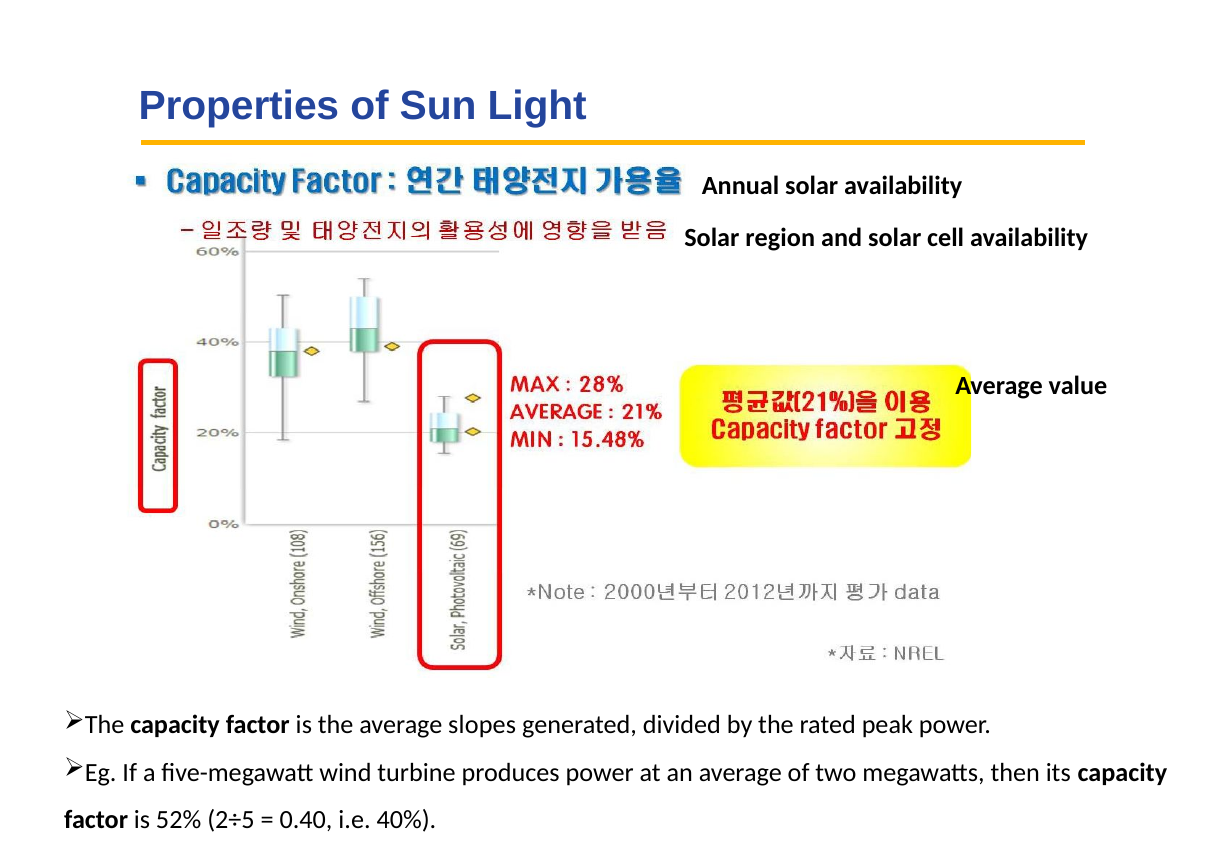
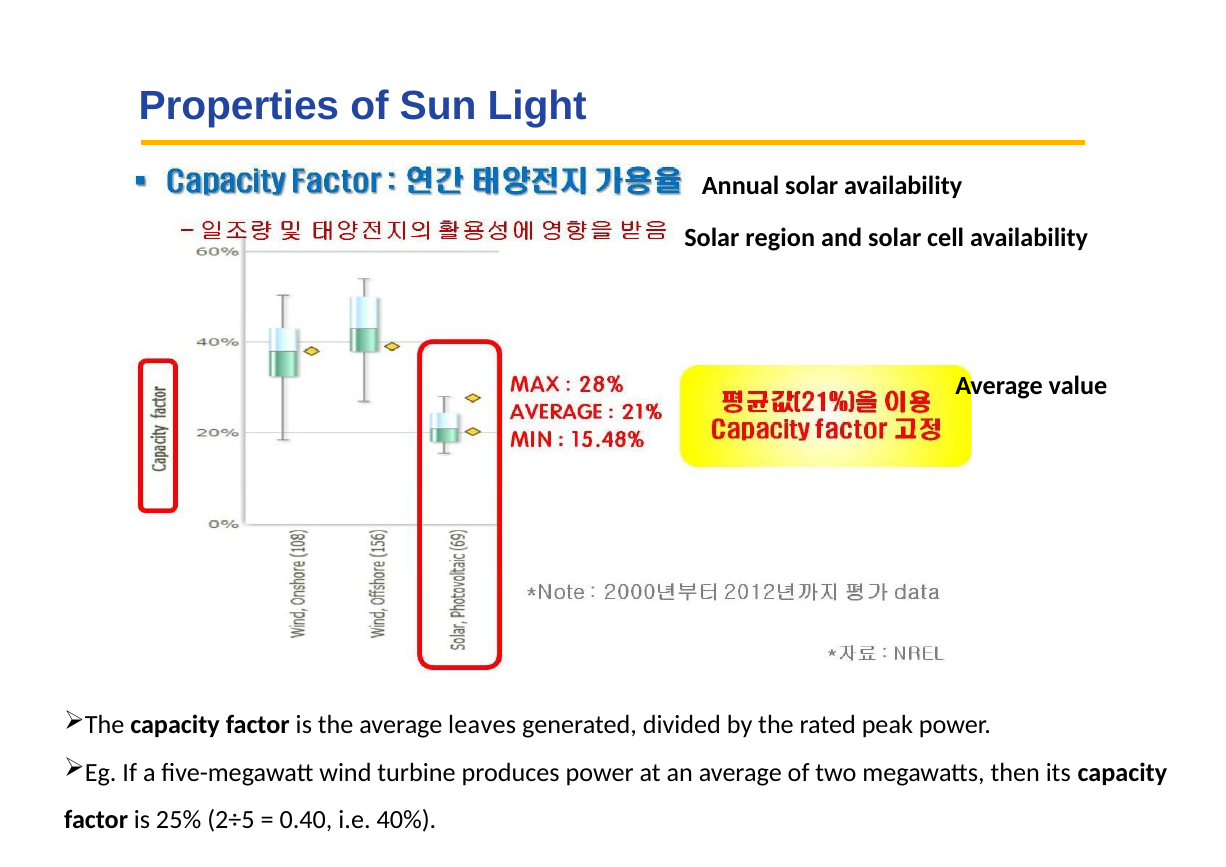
slopes: slopes -> leaves (482, 725)
52%: 52% -> 25% (179, 820)
